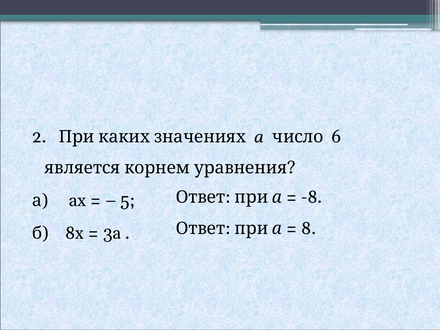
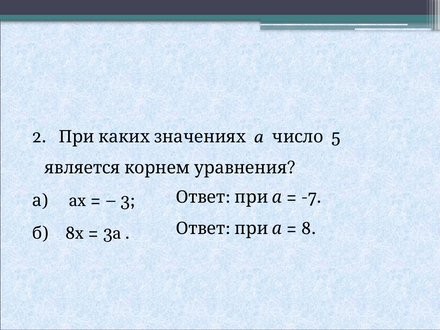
6: 6 -> 5 (336, 137)
-8: -8 -> -7 (311, 197)
5: 5 -> 3 (128, 200)
